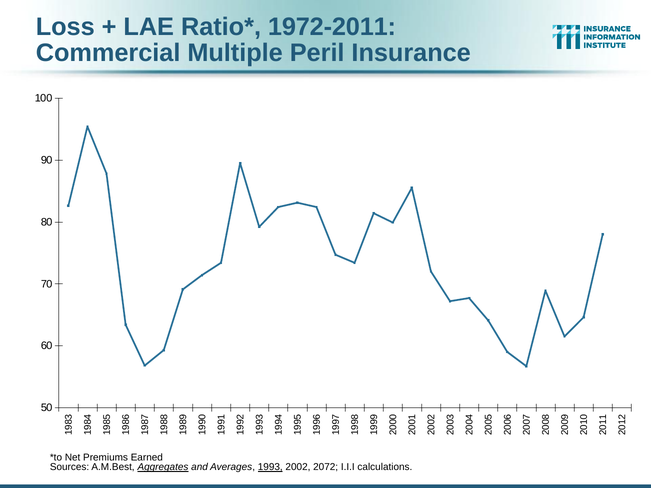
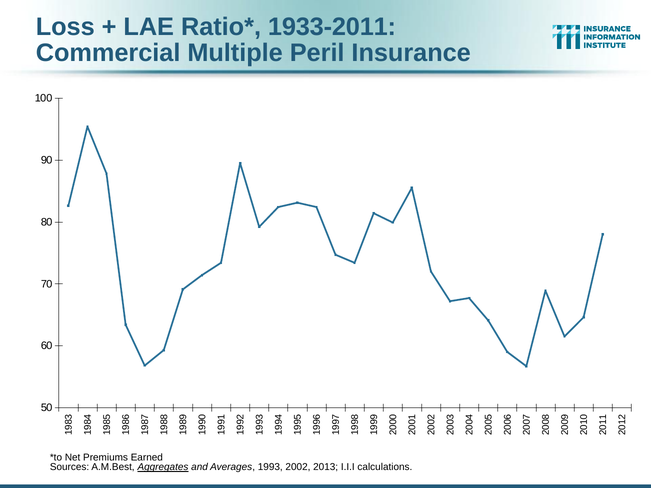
1972-2011: 1972-2011 -> 1933-2011 (332, 27)
1993 underline: present -> none (270, 467)
2072: 2072 -> 2013 (326, 467)
